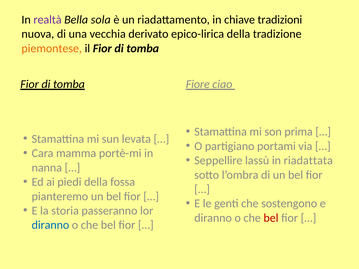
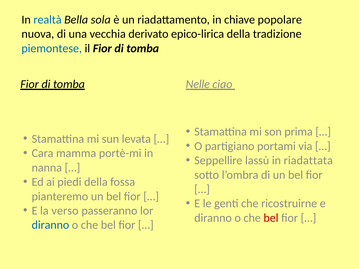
realtà colour: purple -> blue (48, 20)
tradizioni: tradizioni -> popolare (280, 20)
piemontese colour: orange -> blue (52, 48)
Fiore: Fiore -> Nelle (198, 84)
sostengono: sostengono -> ricostruirne (289, 204)
storia: storia -> verso (65, 211)
